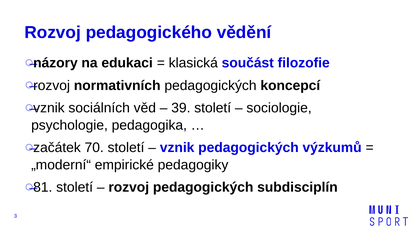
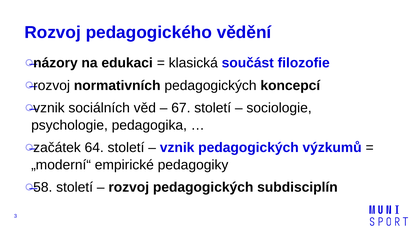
39: 39 -> 67 (181, 108)
70: 70 -> 64 (94, 148)
81: 81 -> 58 (43, 187)
